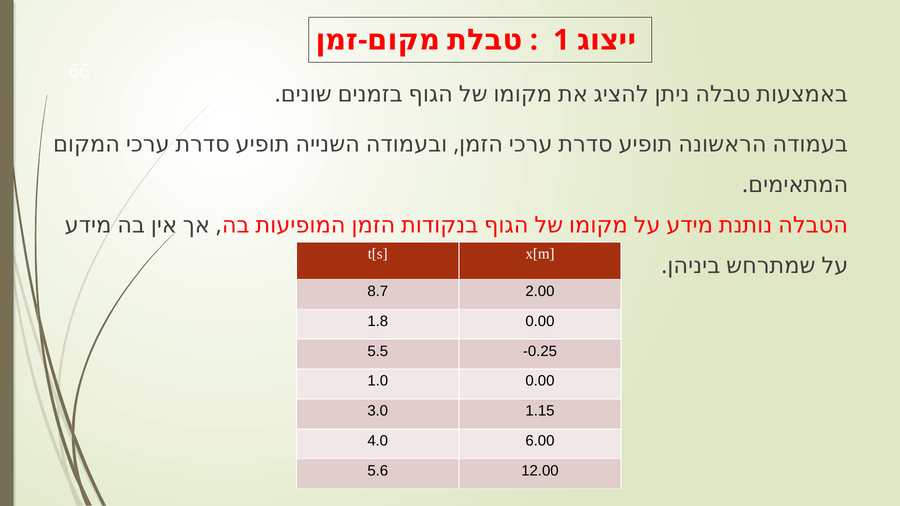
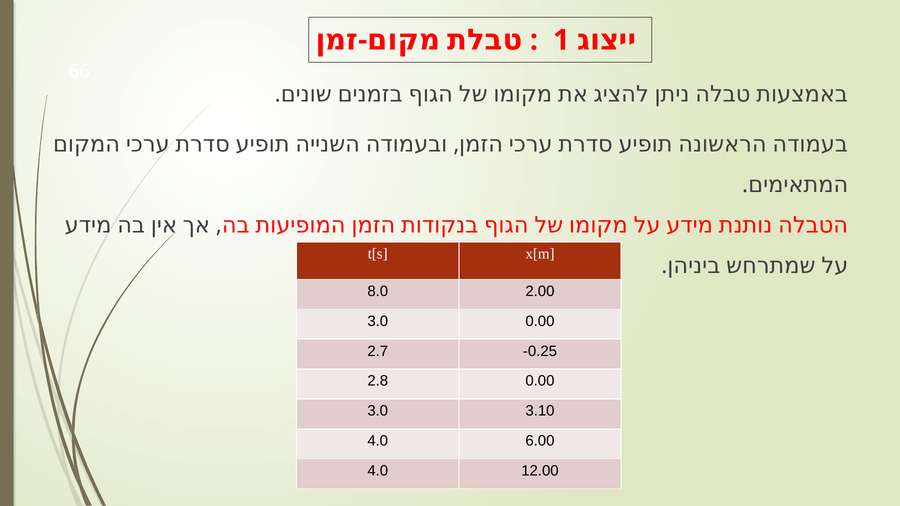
8.7: 8.7 -> 8.0 (378, 291)
1.8: 1.8 -> 3.0 (378, 321)
5.5: 5.5 -> 2.7 (378, 351)
1.0: 1.0 -> 2.8 (378, 381)
1.15: 1.15 -> 3.10 (540, 411)
5.6: 5.6 -> 4.0 (378, 471)
